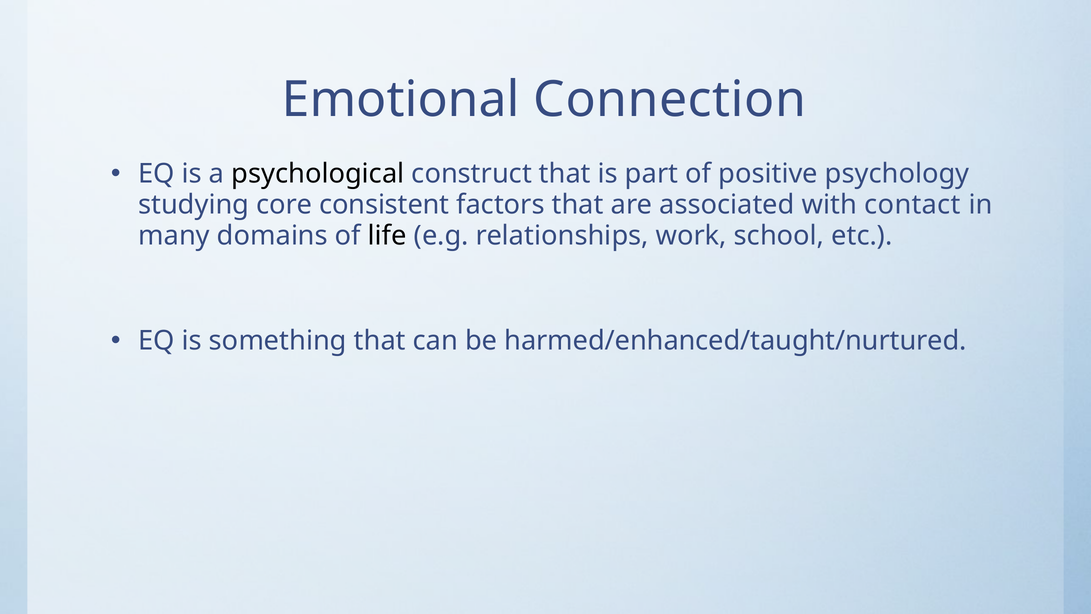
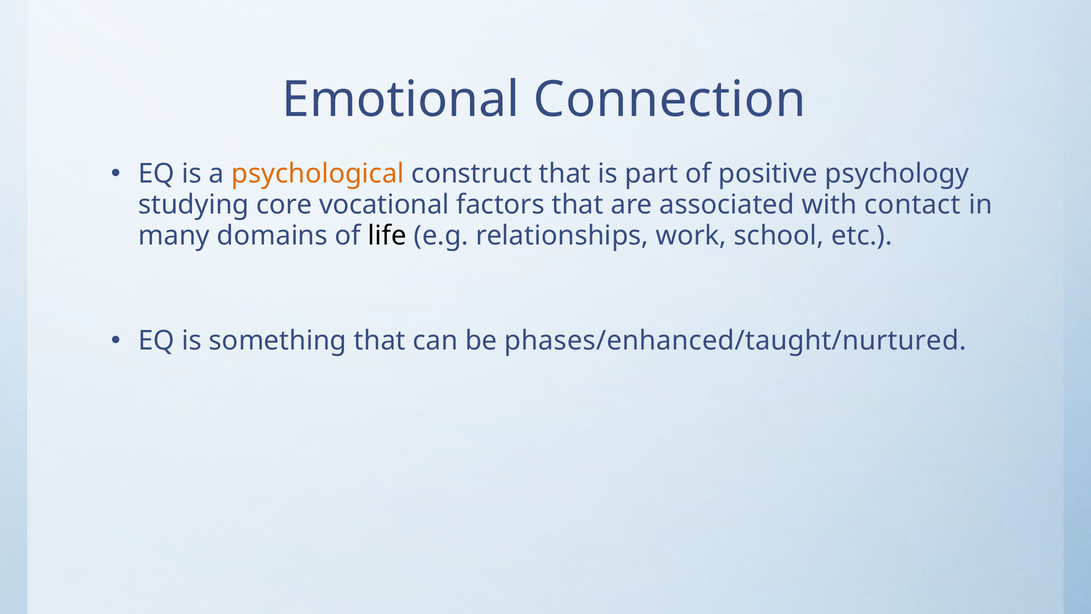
psychological colour: black -> orange (318, 174)
consistent: consistent -> vocational (384, 205)
harmed/enhanced/taught/nurtured: harmed/enhanced/taught/nurtured -> phases/enhanced/taught/nurtured (735, 340)
